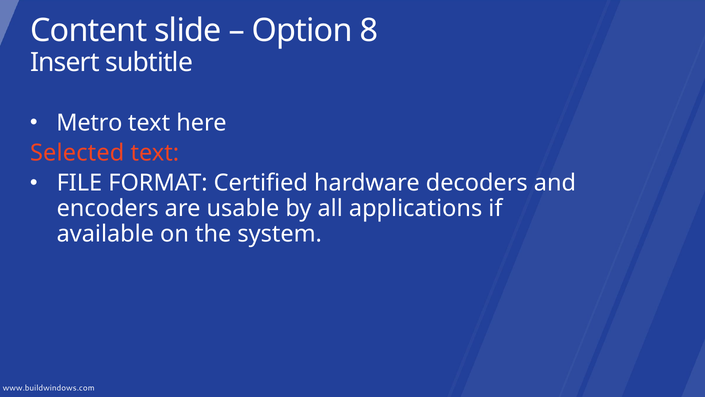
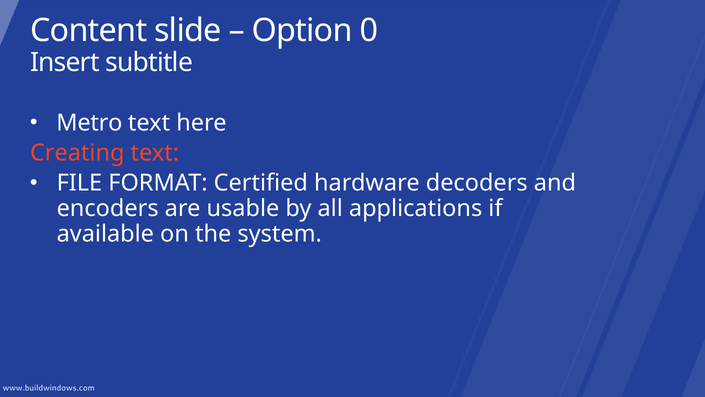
8: 8 -> 0 (369, 30)
Selected: Selected -> Creating (77, 153)
